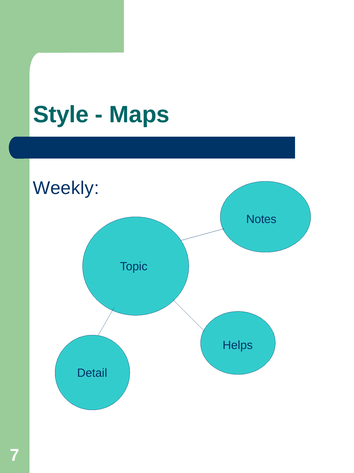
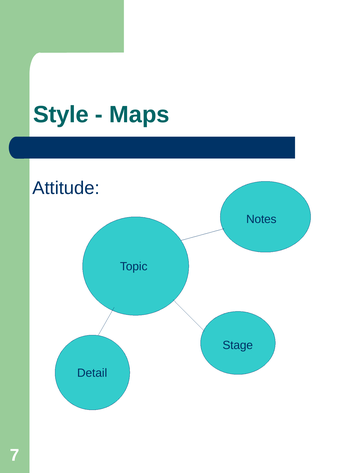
Weekly: Weekly -> Attitude (66, 188)
Helps: Helps -> Stage (238, 345)
